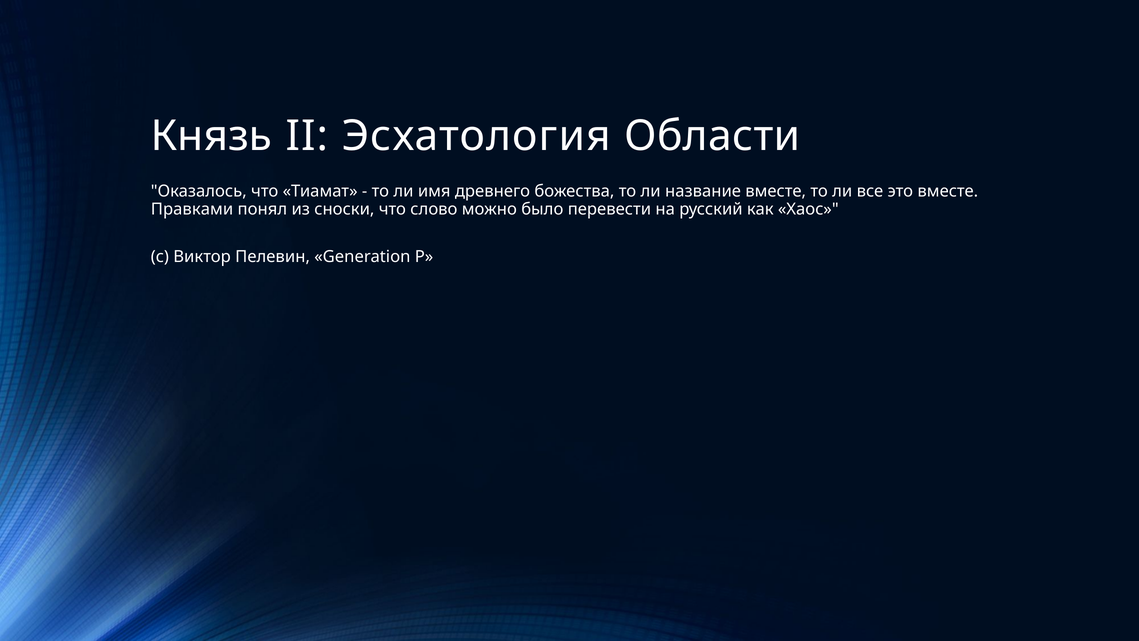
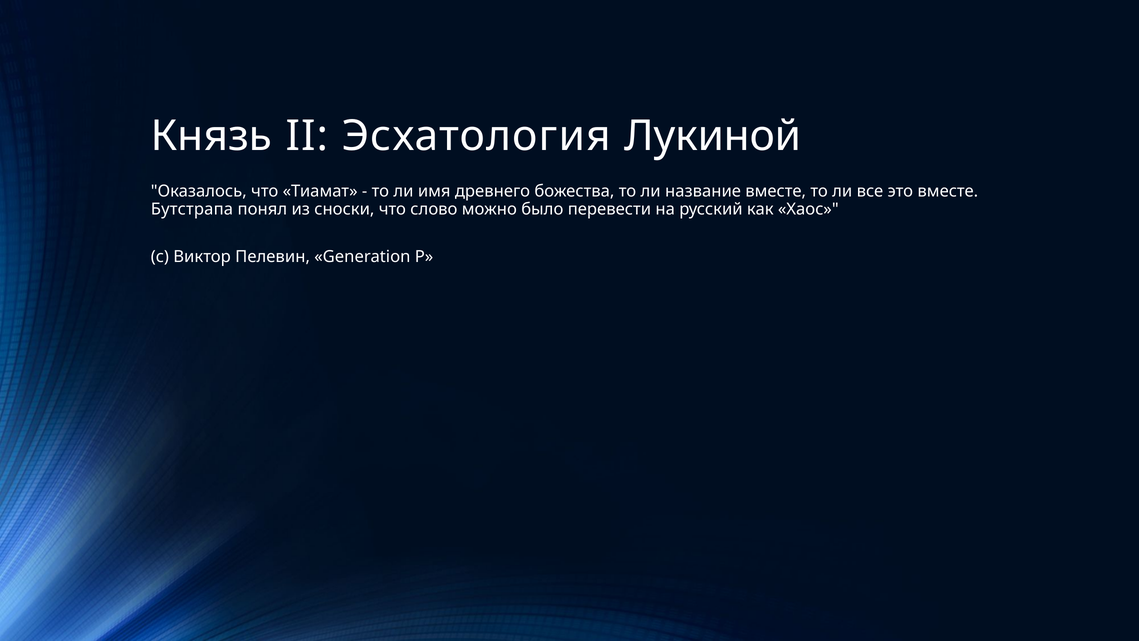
Области: Области -> Лукиной (713, 136)
Правками: Правками -> Бутстрапа (192, 209)
